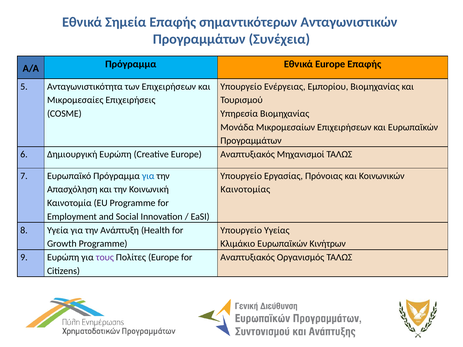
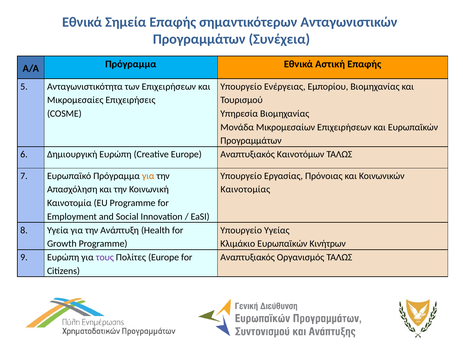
Εθνικά Europe: Europe -> Αστική (330, 64)
Μηχανισμοί: Μηχανισμοί -> Καινοτόμων (301, 155)
για colour: blue -> orange (148, 176)
